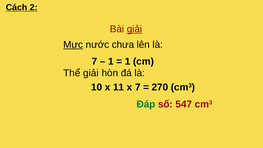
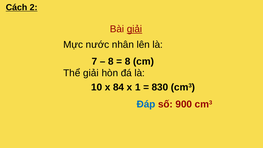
Mực underline: present -> none (73, 45)
chưa: chưa -> nhân (123, 45)
1: 1 -> 8 (111, 61)
1: 1 -> 8 (128, 61)
11: 11 -> 84 (119, 87)
x 7: 7 -> 1 (138, 87)
270: 270 -> 830 (160, 87)
Đáp colour: green -> blue (146, 104)
547: 547 -> 900 (184, 104)
